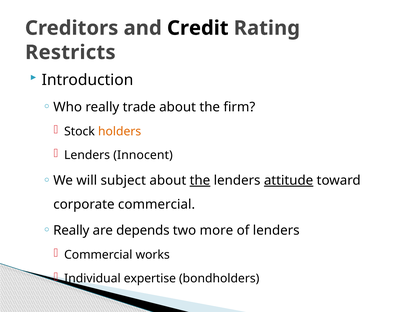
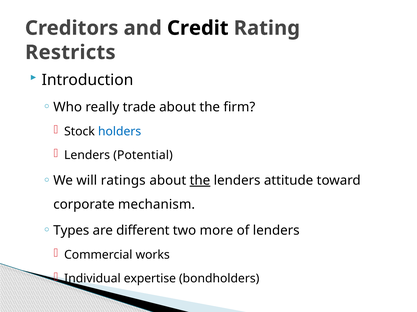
holders colour: orange -> blue (120, 132)
Innocent: Innocent -> Potential (143, 156)
subject: subject -> ratings (123, 181)
attitude underline: present -> none (289, 181)
corporate commercial: commercial -> mechanism (157, 205)
Really: Really -> Types (71, 231)
depends: depends -> different (143, 231)
